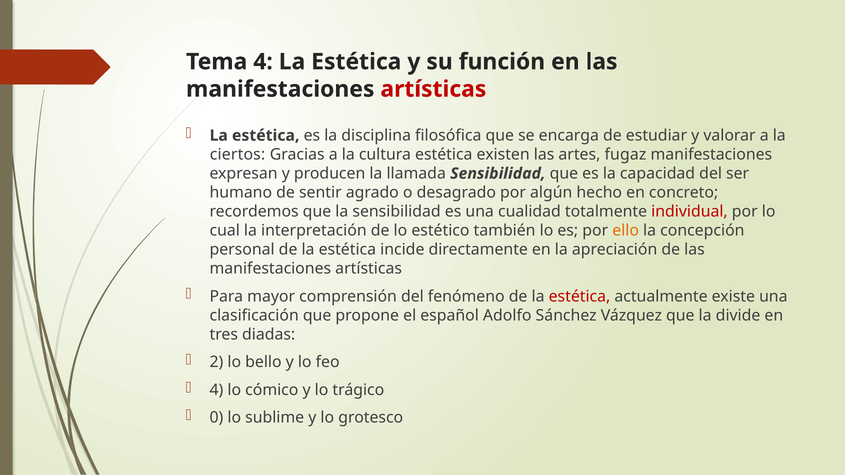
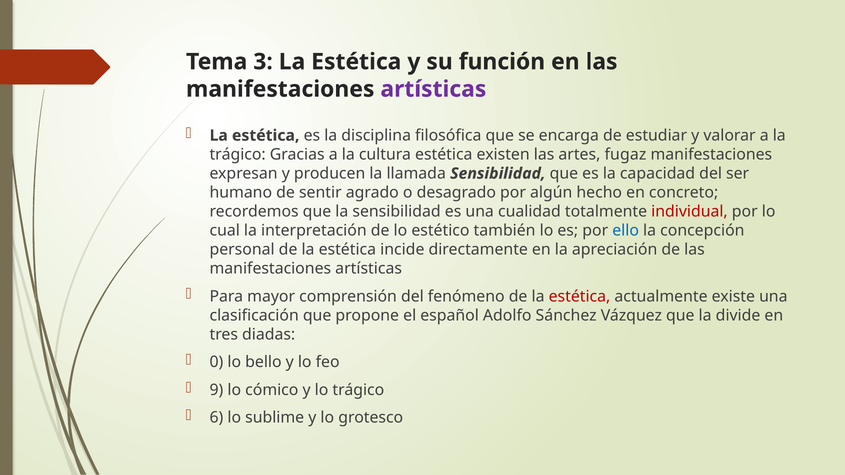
Tema 4: 4 -> 3 (263, 62)
artísticas colour: red -> purple (433, 89)
ciertos: ciertos -> trágico (238, 155)
ello colour: orange -> blue (626, 231)
2: 2 -> 0 (216, 362)
4: 4 -> 9 (216, 390)
0: 0 -> 6 (216, 418)
